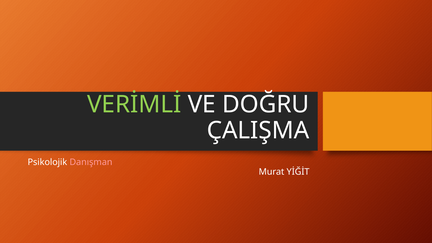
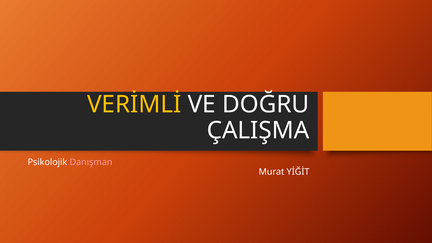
VERİMLİ colour: light green -> yellow (134, 104)
